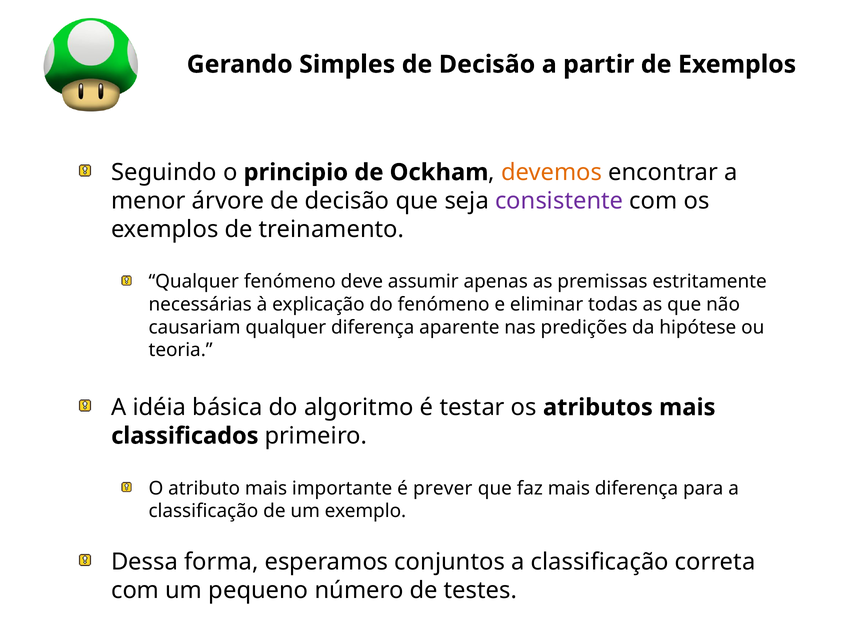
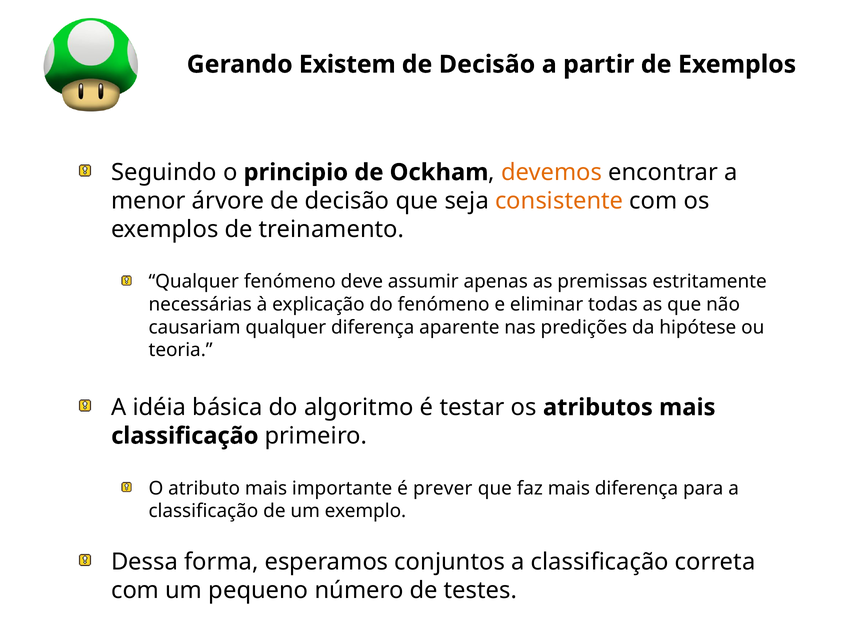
Simples: Simples -> Existem (347, 64)
consistente colour: purple -> orange (559, 201)
classificados: classificados -> classificação (185, 436)
